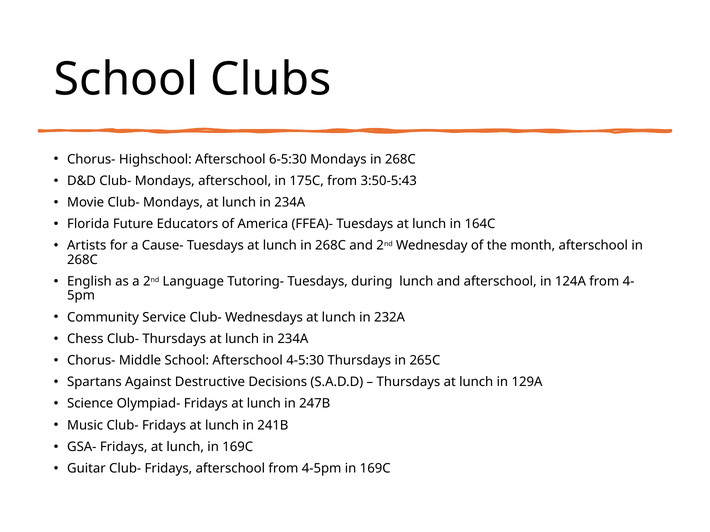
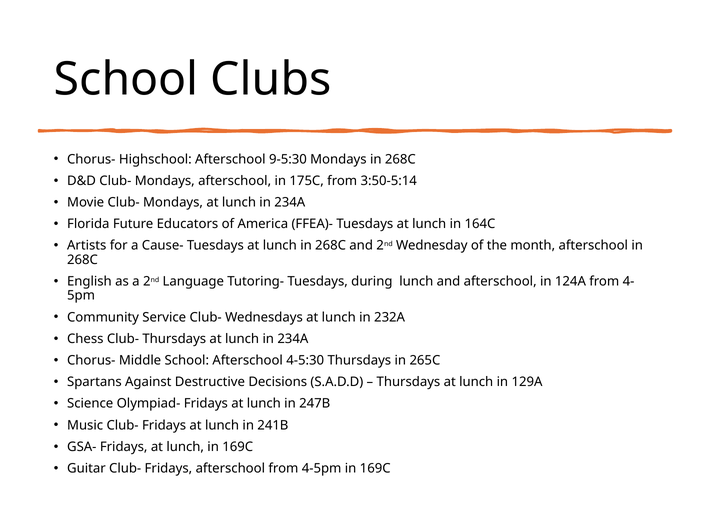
6-5:30: 6-5:30 -> 9-5:30 (288, 159)
3:50-5:43: 3:50-5:43 -> 3:50-5:14 (389, 181)
